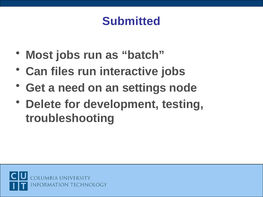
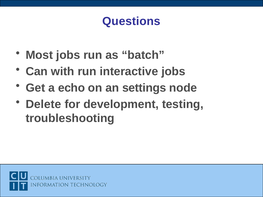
Submitted: Submitted -> Questions (131, 21)
files: files -> with (63, 72)
need: need -> echo (71, 88)
